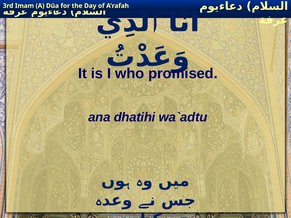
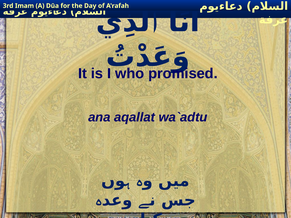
dhatihi: dhatihi -> aqallat (135, 117)
